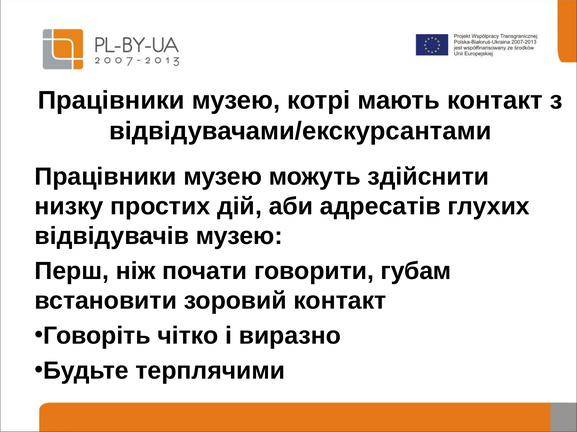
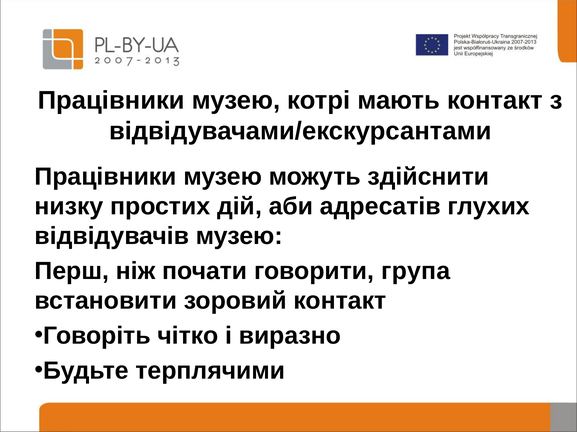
губам: губам -> група (416, 271)
